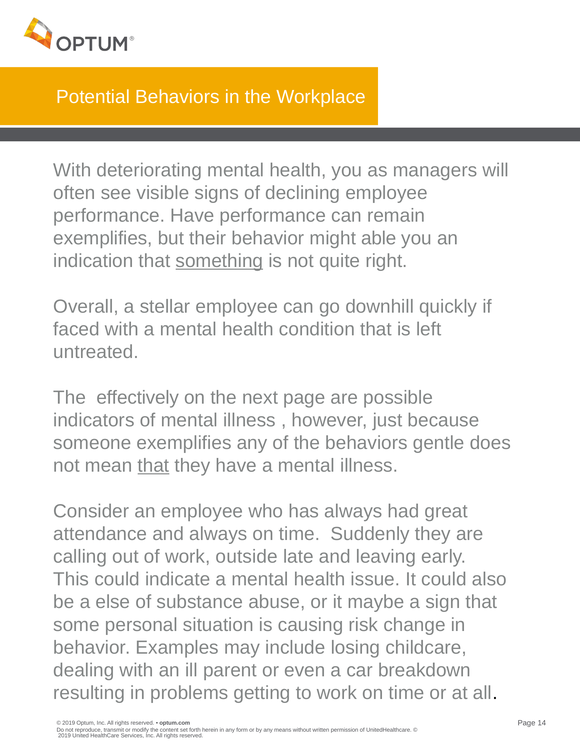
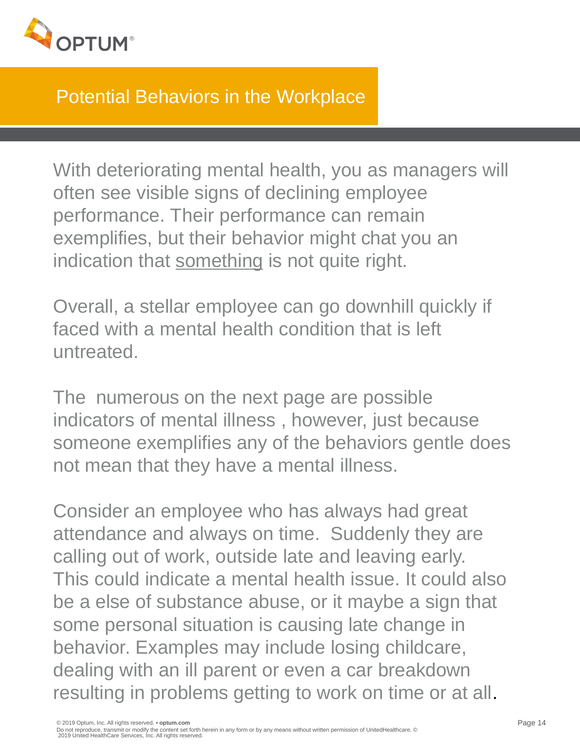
performance Have: Have -> Their (192, 216)
able: able -> chat (379, 238)
effectively: effectively -> numerous (138, 398)
that underline: present -> none (153, 466)
causing risk: risk -> late (363, 625)
